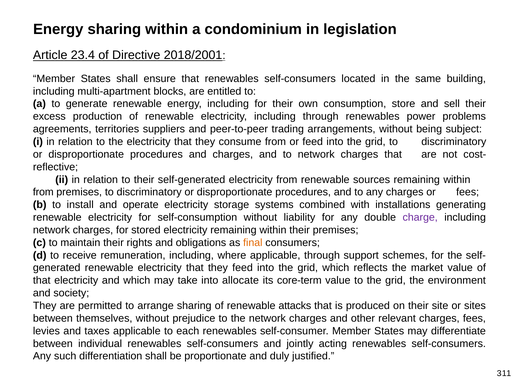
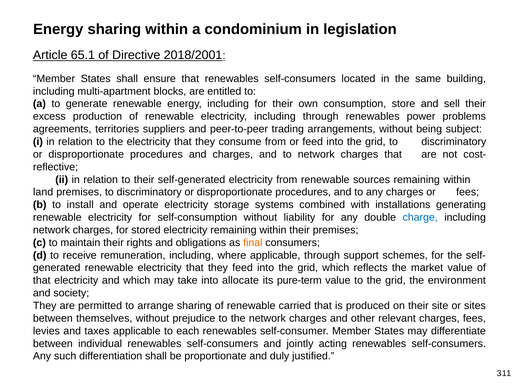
23.4: 23.4 -> 65.1 (83, 55)
from: from -> land (43, 192)
charge colour: purple -> blue (420, 218)
core-term: core-term -> pure-term (299, 281)
attacks: attacks -> carried (295, 306)
